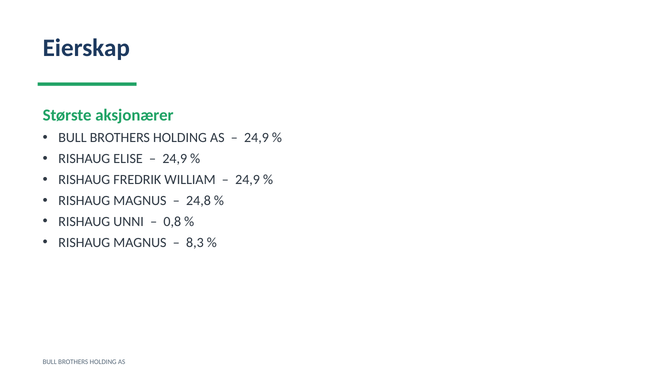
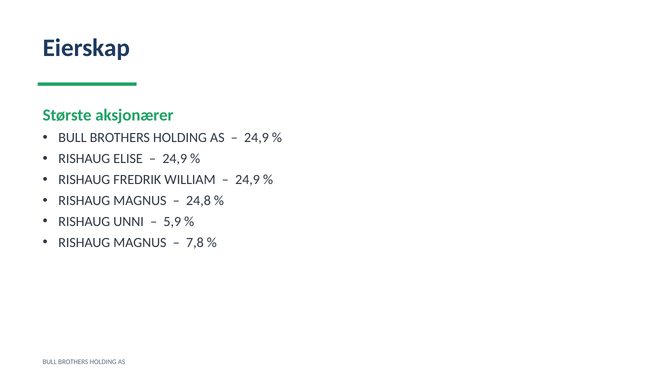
0,8: 0,8 -> 5,9 (172, 222)
8,3: 8,3 -> 7,8 (195, 243)
